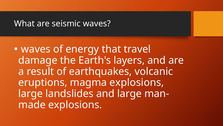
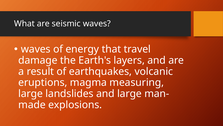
magma explosions: explosions -> measuring (137, 82)
